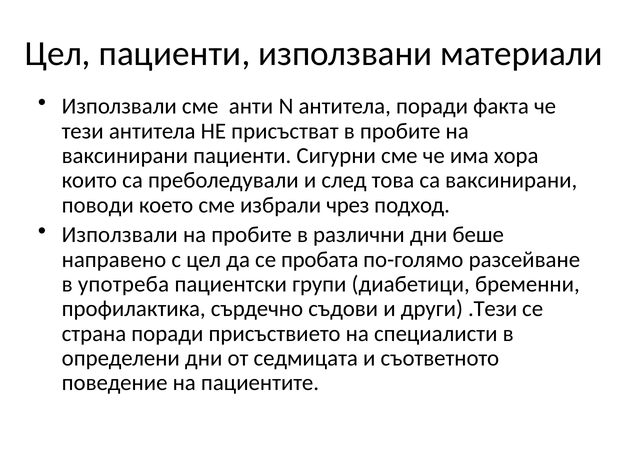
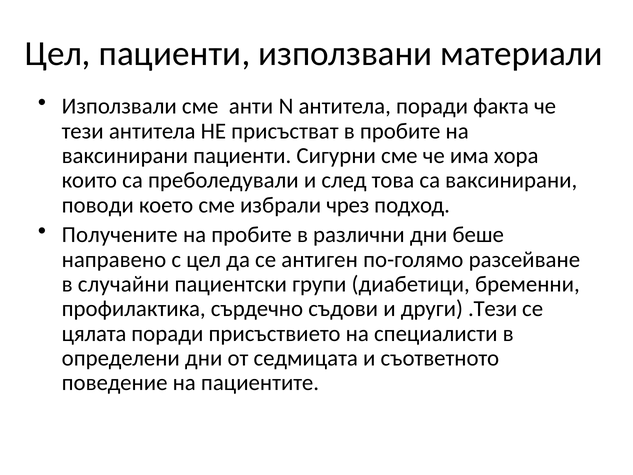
Използвали: Използвали -> Получените (120, 235)
пробата: пробата -> антиген (320, 259)
употреба: употреба -> случайни (124, 284)
страна: страна -> цялата (94, 333)
